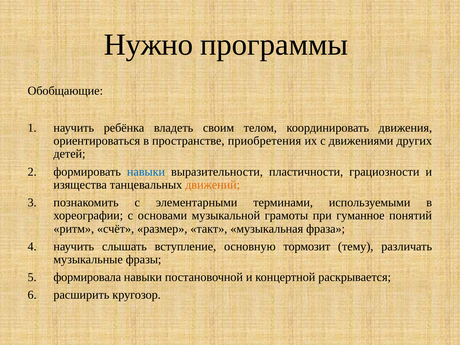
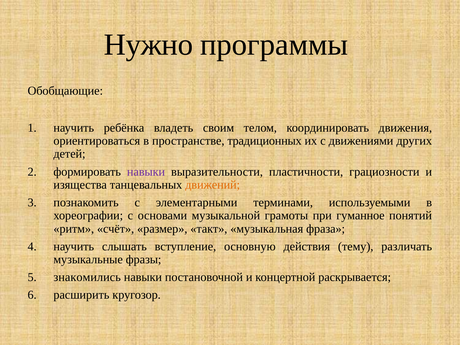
приобретения: приобретения -> традиционных (265, 141)
навыки colour: blue -> purple (146, 172)
тормозит: тормозит -> действия (307, 246)
формировала: формировала -> знакомились (87, 277)
